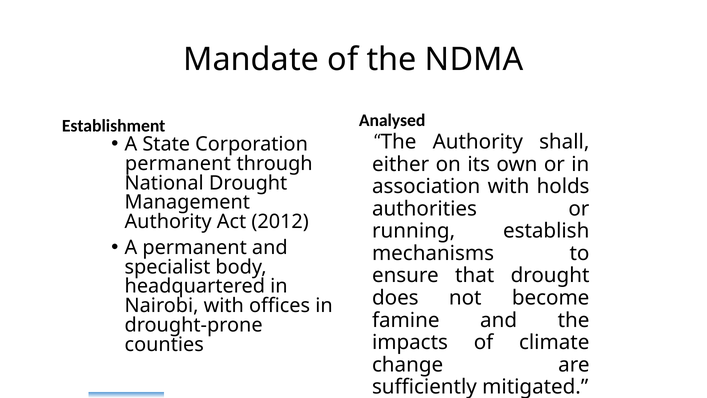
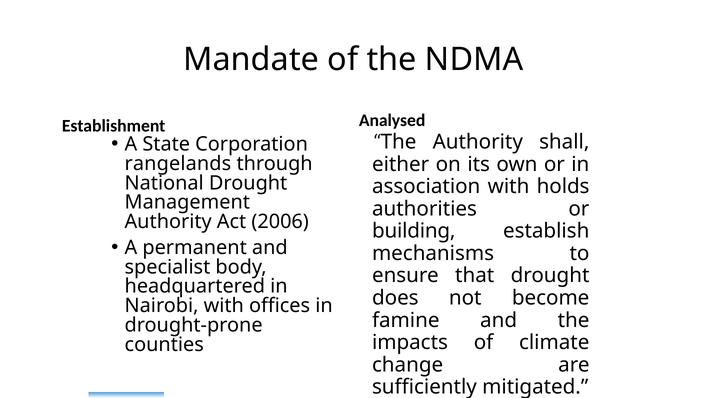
permanent: permanent -> rangelands (178, 163)
2012: 2012 -> 2006 (280, 222)
running: running -> building (414, 231)
